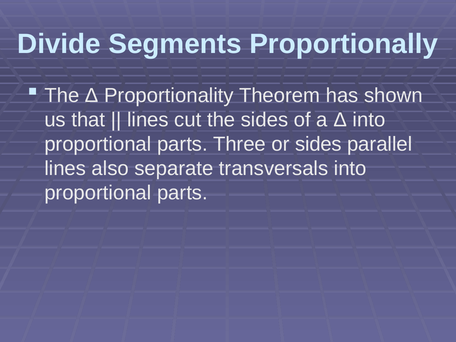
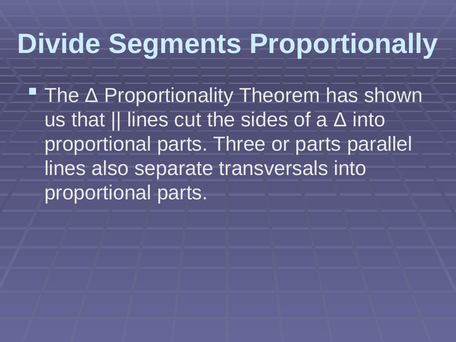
or sides: sides -> parts (318, 144)
